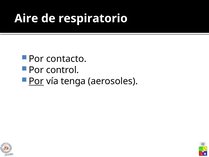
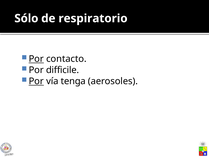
Aire: Aire -> Sólo (26, 18)
Por underline: none -> present (36, 59)
control: control -> difficile (63, 70)
